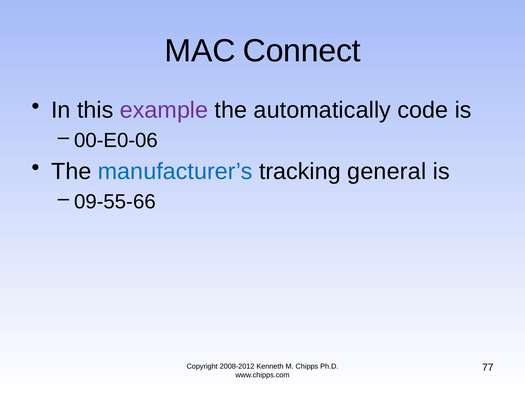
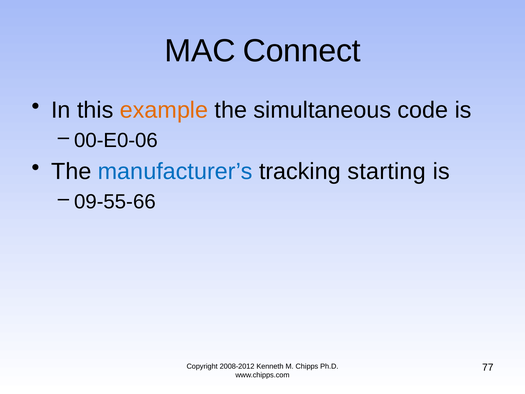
example colour: purple -> orange (164, 110)
automatically: automatically -> simultaneous (322, 110)
general: general -> starting (387, 171)
